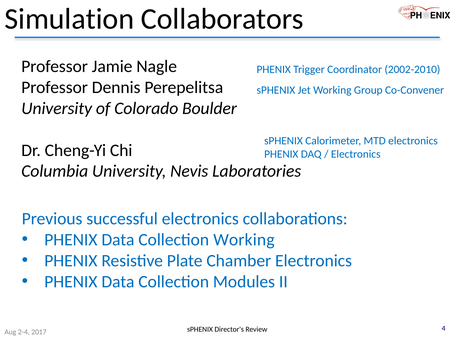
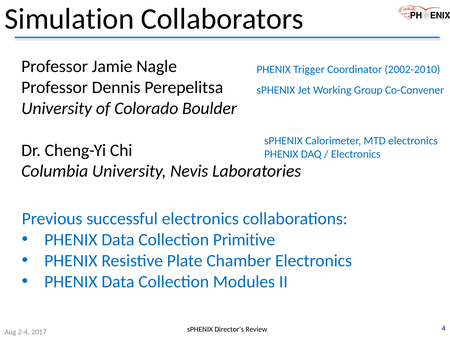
Collection Working: Working -> Primitive (244, 240)
